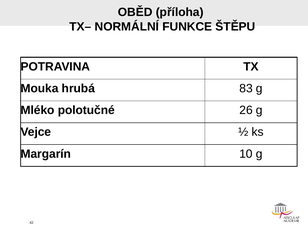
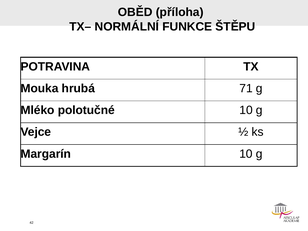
83: 83 -> 71 (246, 88)
polotučné 26: 26 -> 10 (246, 110)
